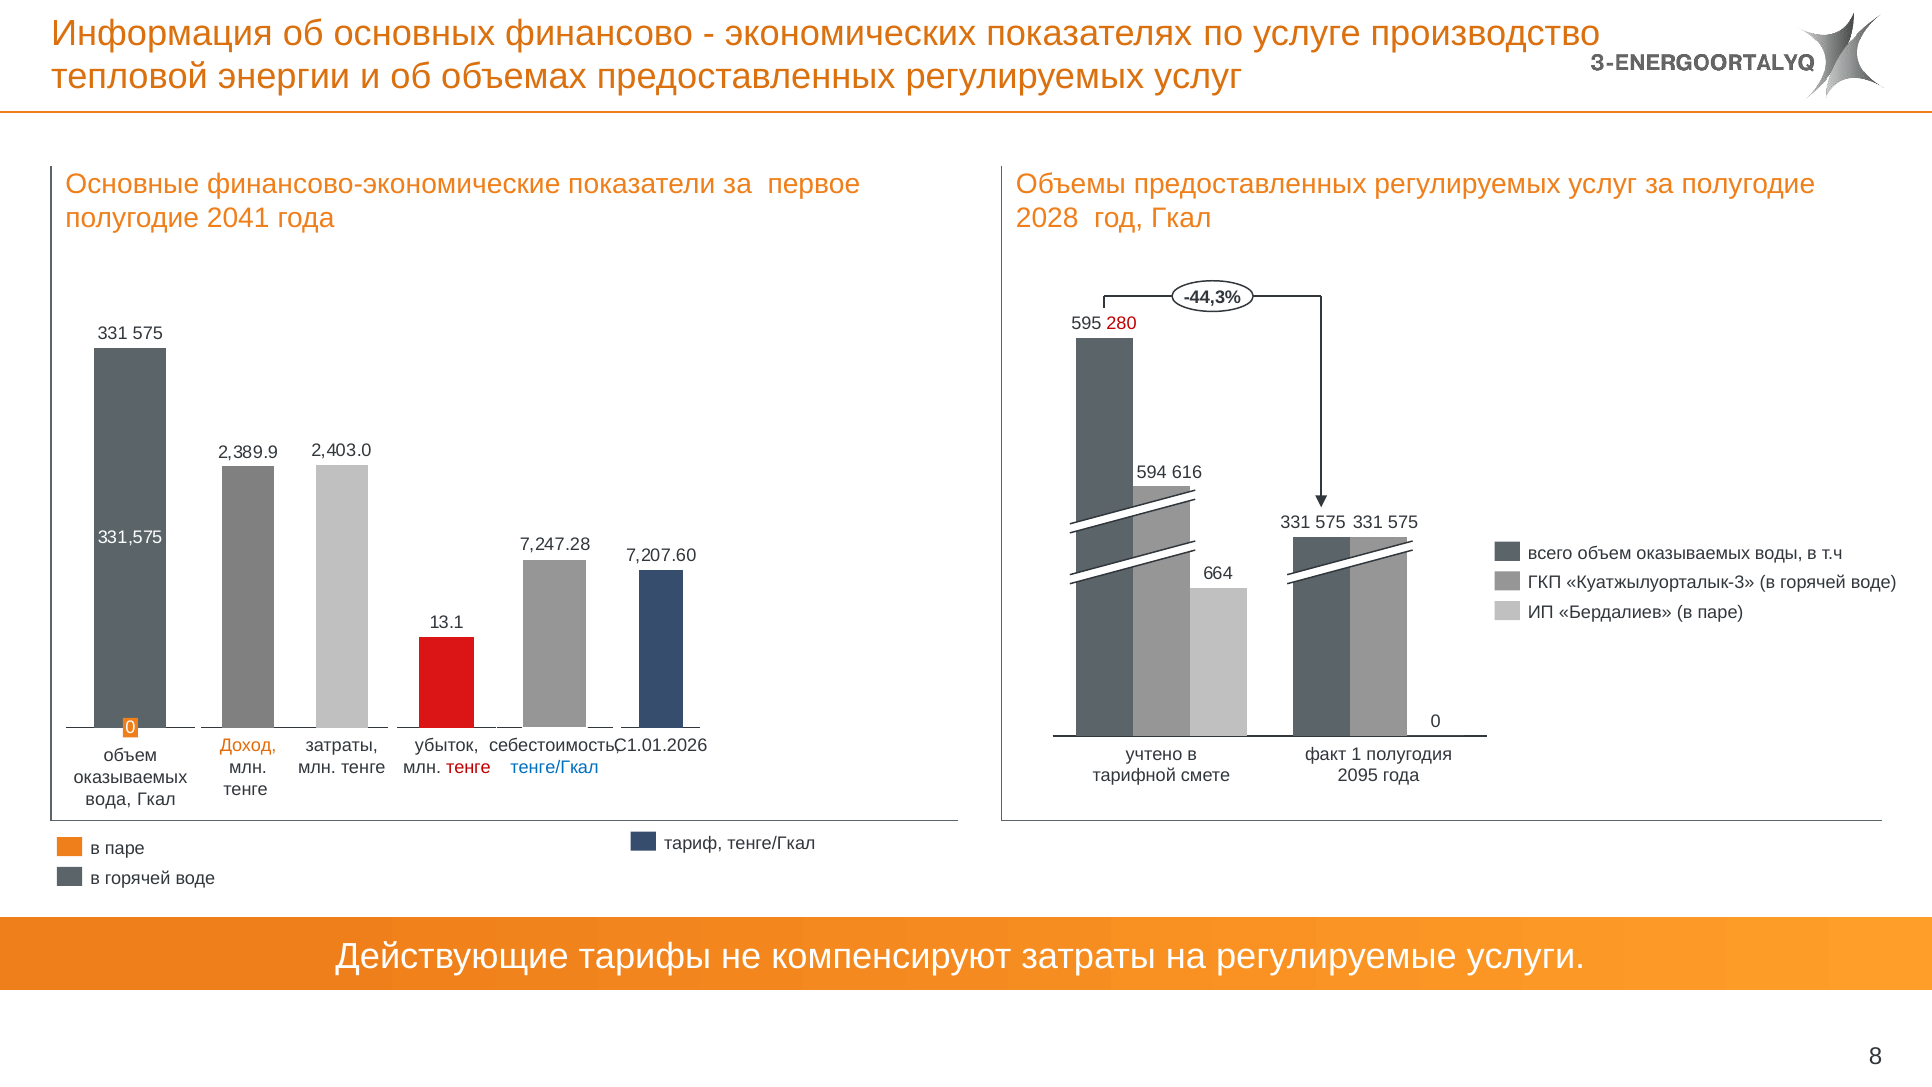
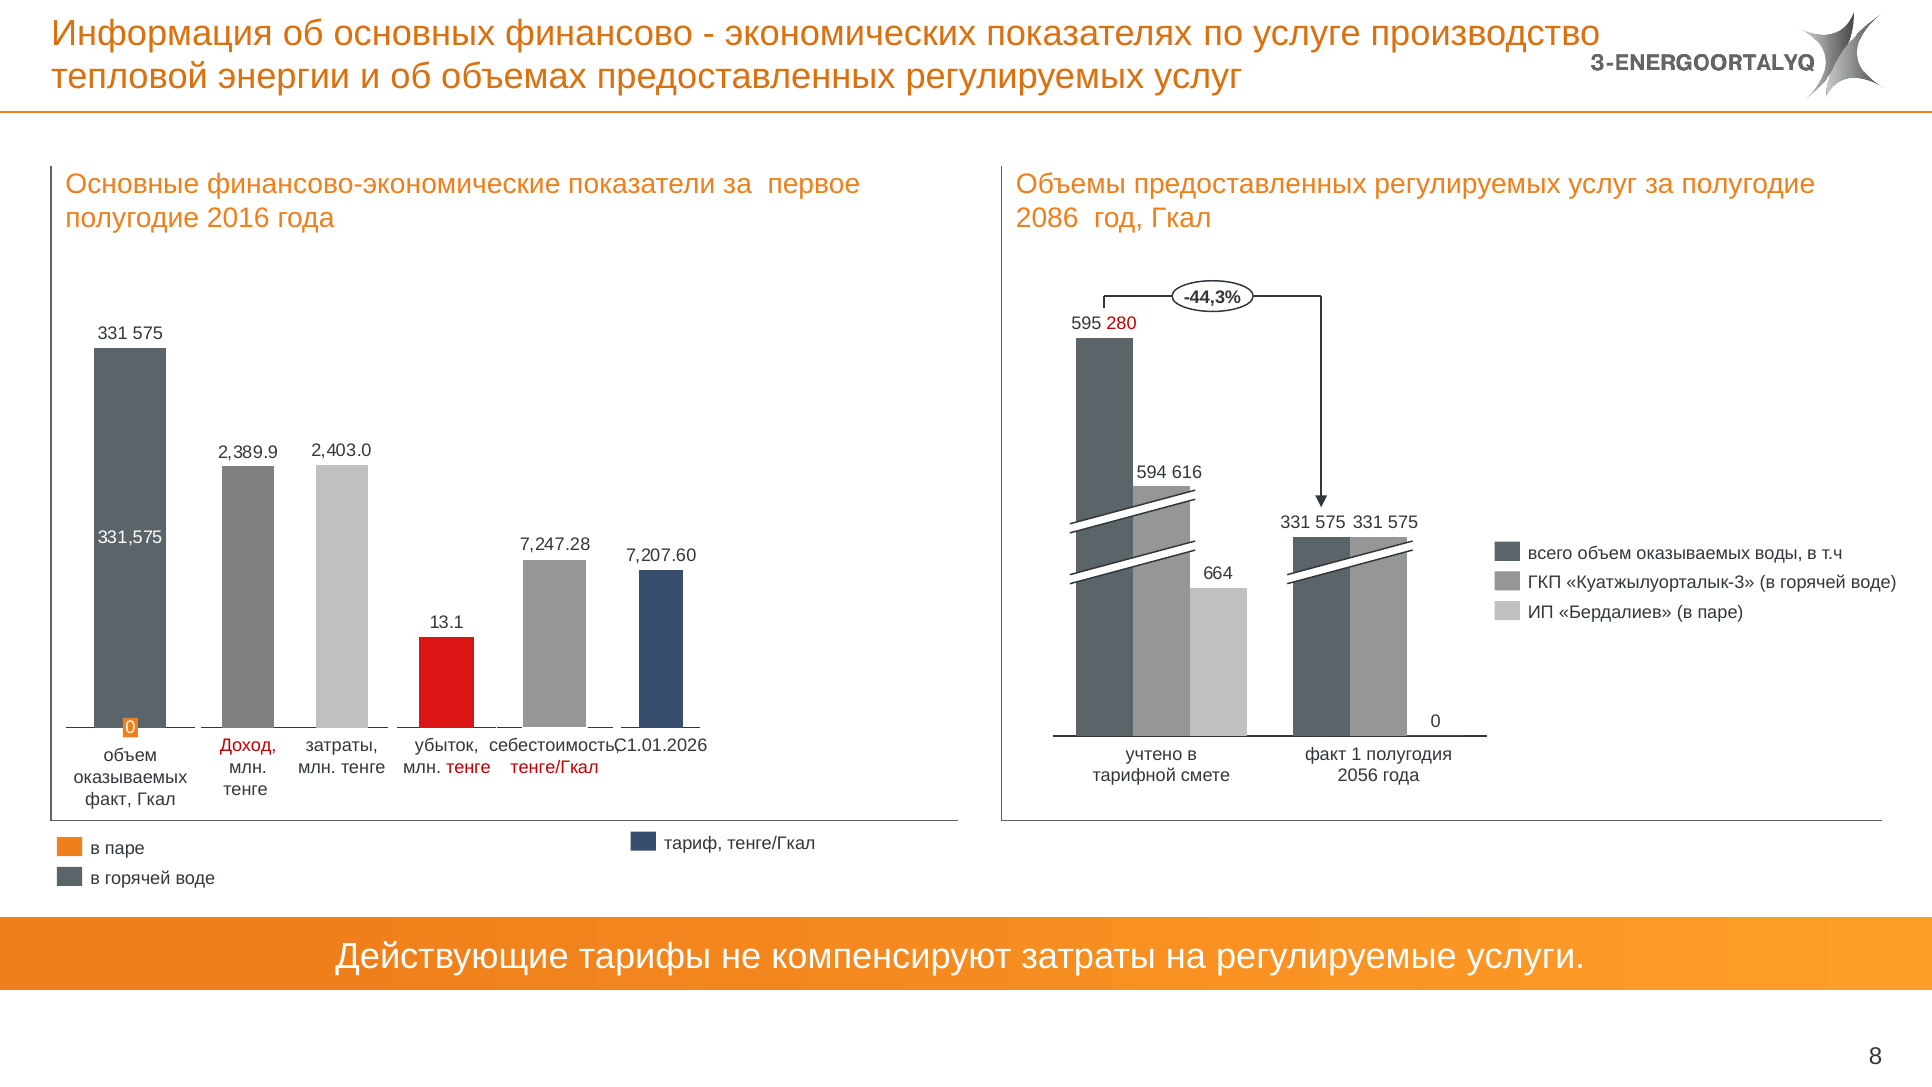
2041: 2041 -> 2016 (238, 218)
2028: 2028 -> 2086 (1047, 218)
Доход colour: orange -> red (248, 746)
тенге/Гкал colour: blue -> red (554, 767)
2095: 2095 -> 2056 (1358, 776)
вода: вода -> факт (108, 799)
